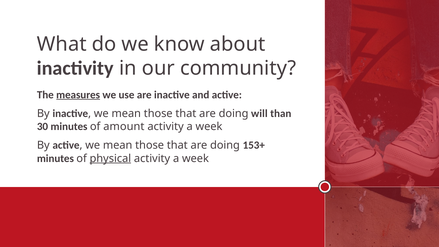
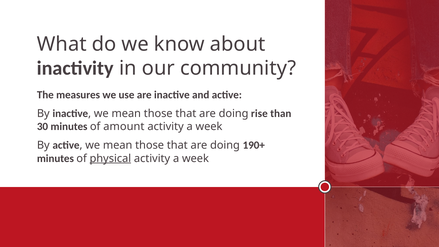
measures underline: present -> none (78, 95)
will: will -> rise (259, 113)
153+: 153+ -> 190+ (254, 145)
